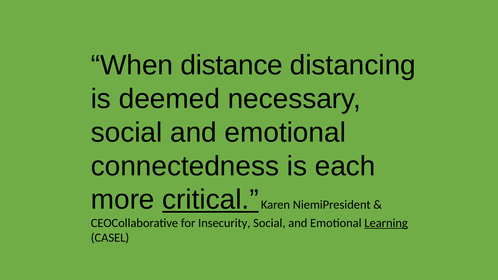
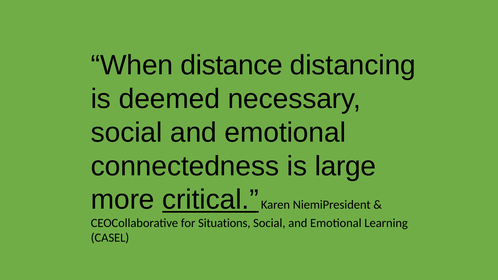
each: each -> large (345, 166)
Insecurity: Insecurity -> Situations (224, 223)
Learning underline: present -> none (386, 223)
